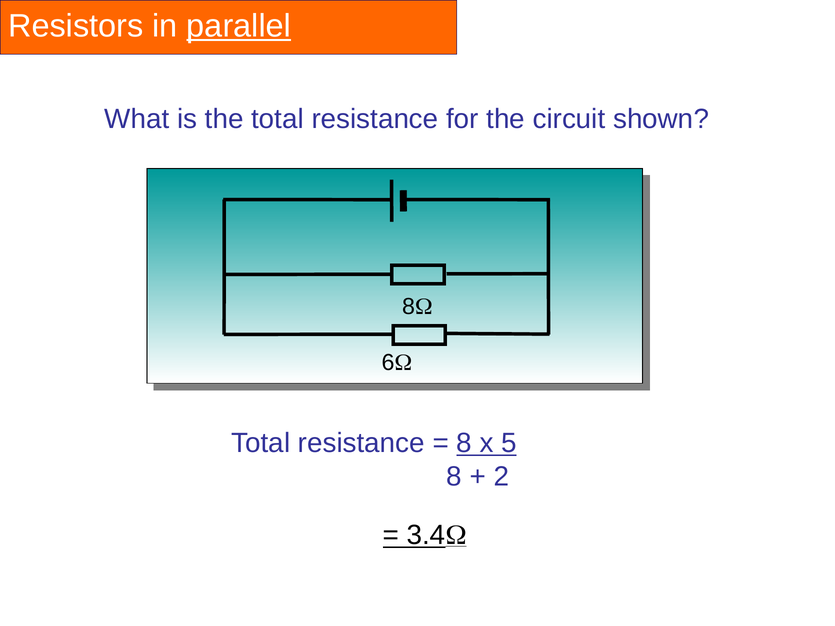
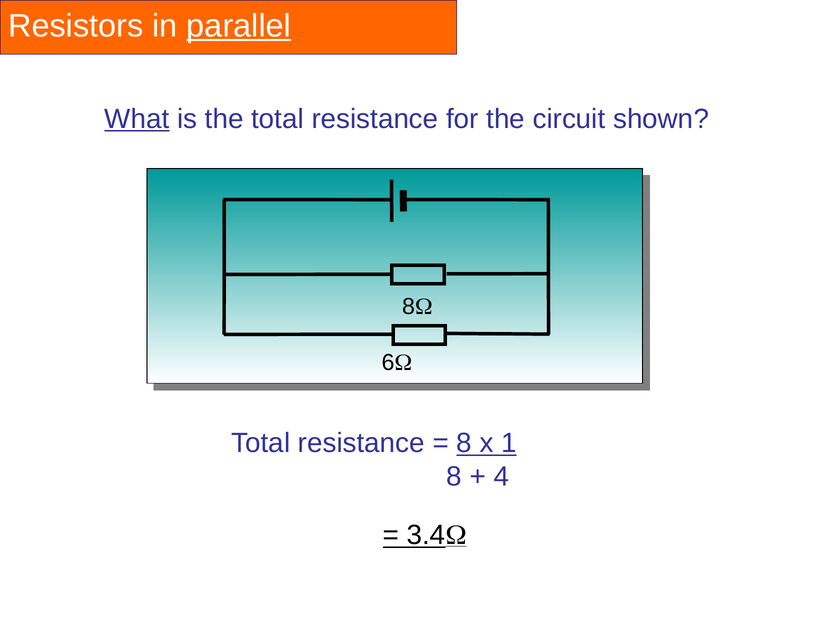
What underline: none -> present (137, 119)
5: 5 -> 1 (509, 443)
2: 2 -> 4 (501, 477)
